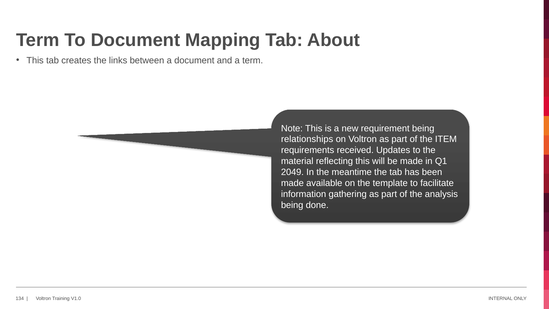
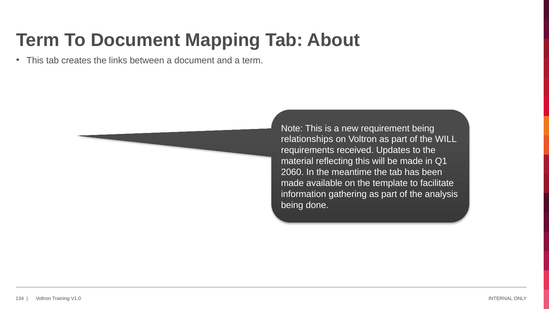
the ITEM: ITEM -> WILL (446, 139)
2049: 2049 -> 2060 (292, 172)
